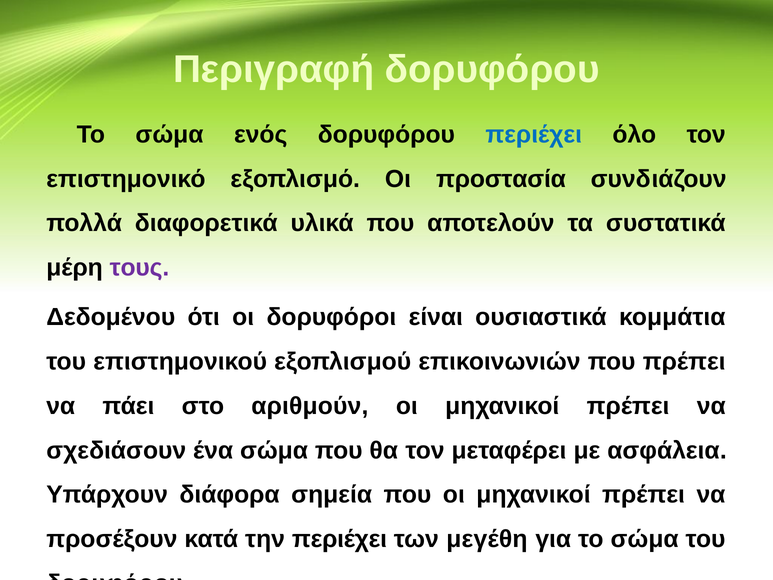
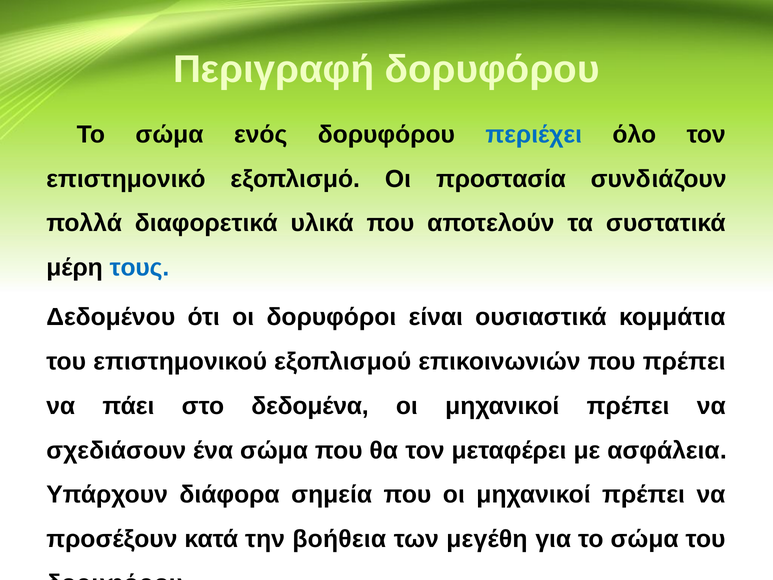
τους colour: purple -> blue (139, 268)
αριθμούν: αριθμούν -> δεδομένα (310, 406)
την περιέχει: περιέχει -> βοήθεια (339, 539)
